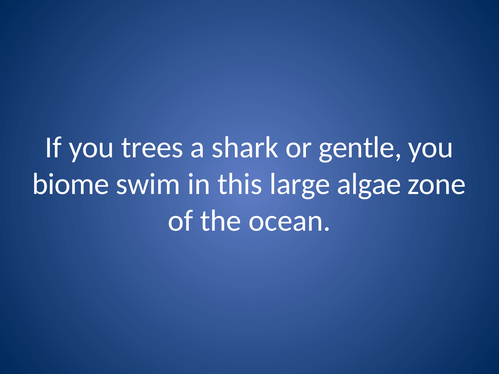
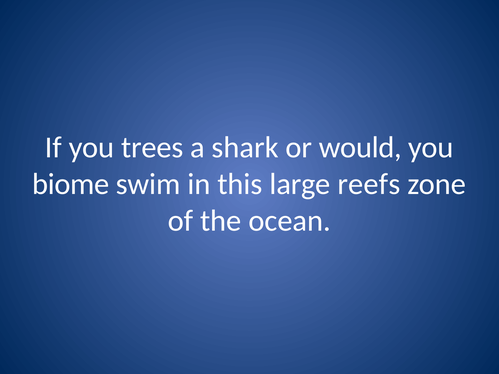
gentle: gentle -> would (360, 148)
algae: algae -> reefs (369, 184)
